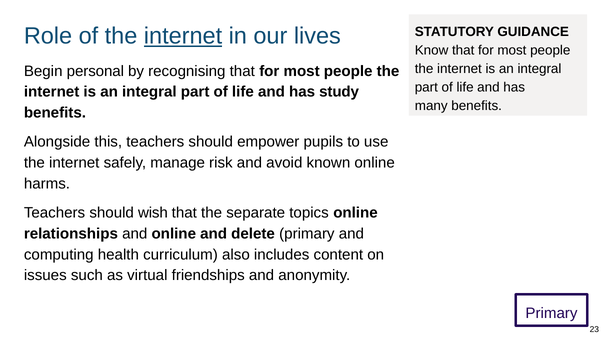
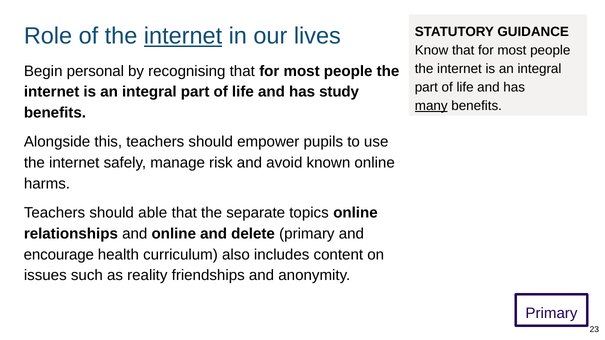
many underline: none -> present (431, 106)
wish: wish -> able (153, 213)
computing: computing -> encourage (59, 255)
virtual: virtual -> reality (147, 276)
